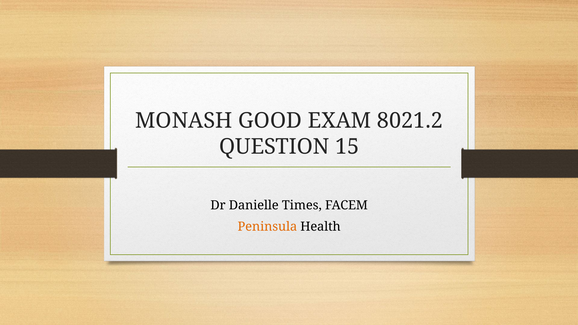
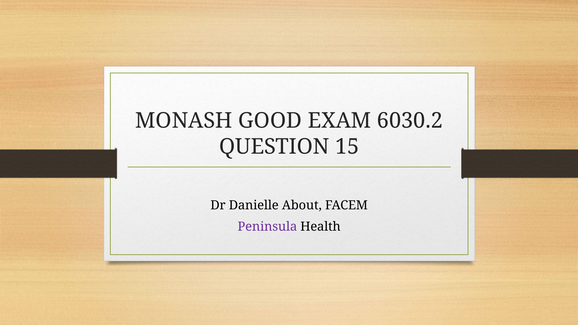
8021.2: 8021.2 -> 6030.2 (410, 121)
Times: Times -> About (302, 205)
Peninsula colour: orange -> purple (267, 227)
